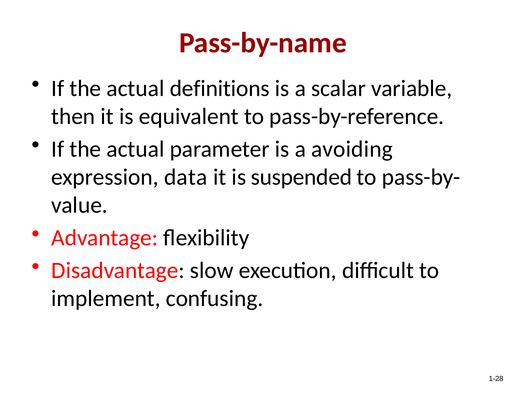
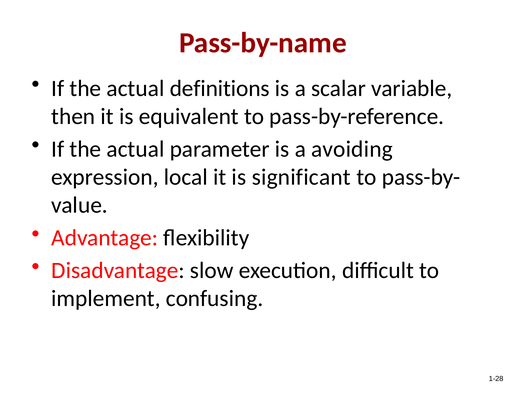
data: data -> local (186, 177)
suspended: suspended -> significant (301, 177)
